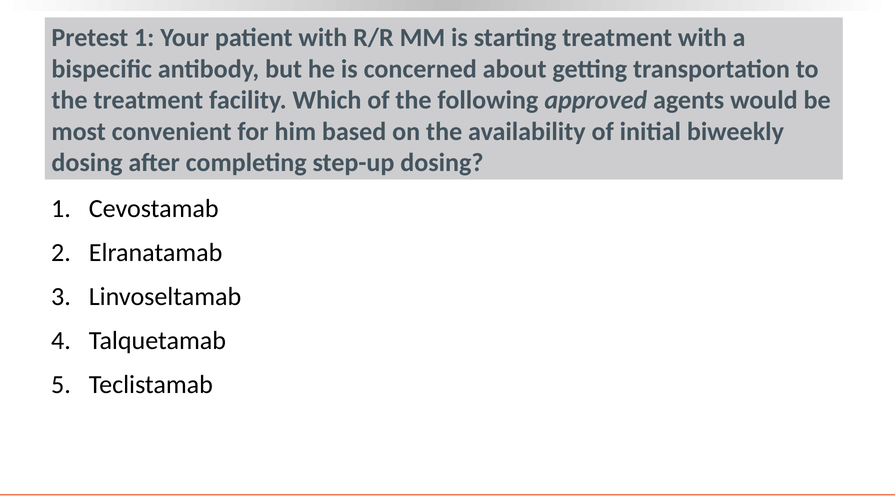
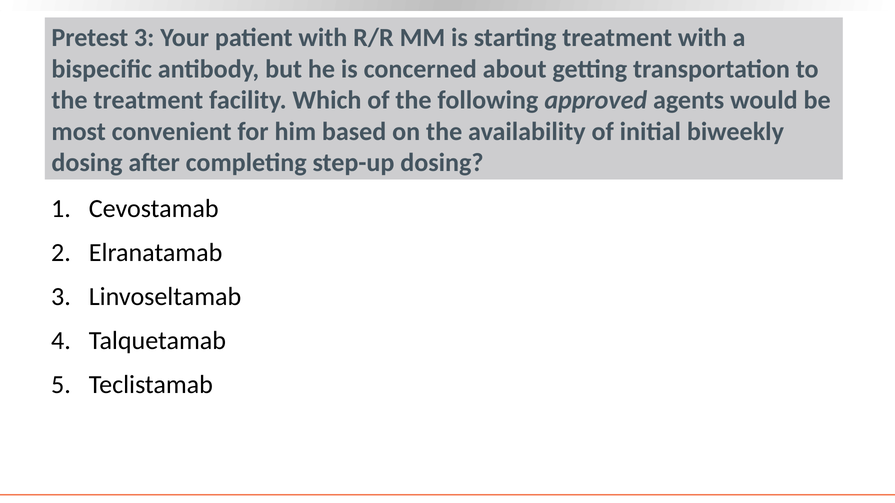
Pretest 1: 1 -> 3 (144, 38)
